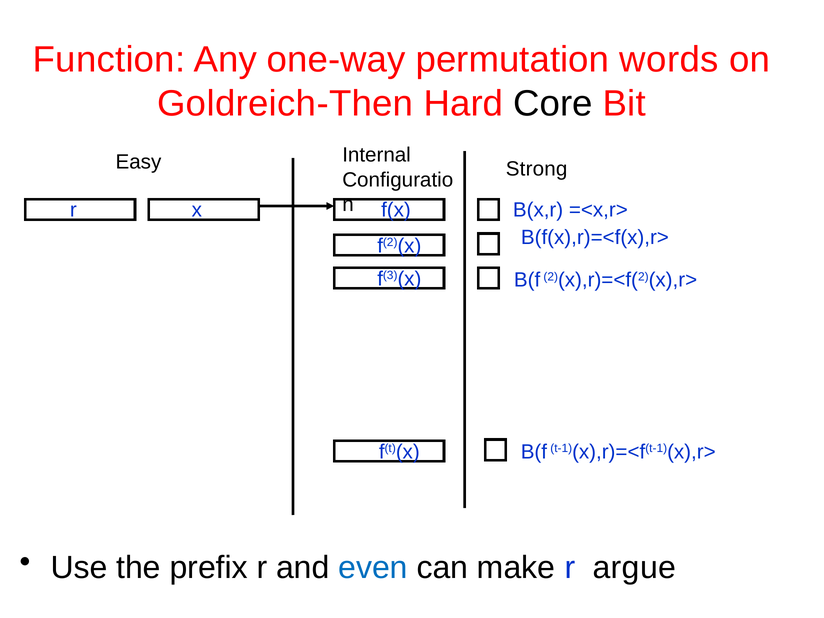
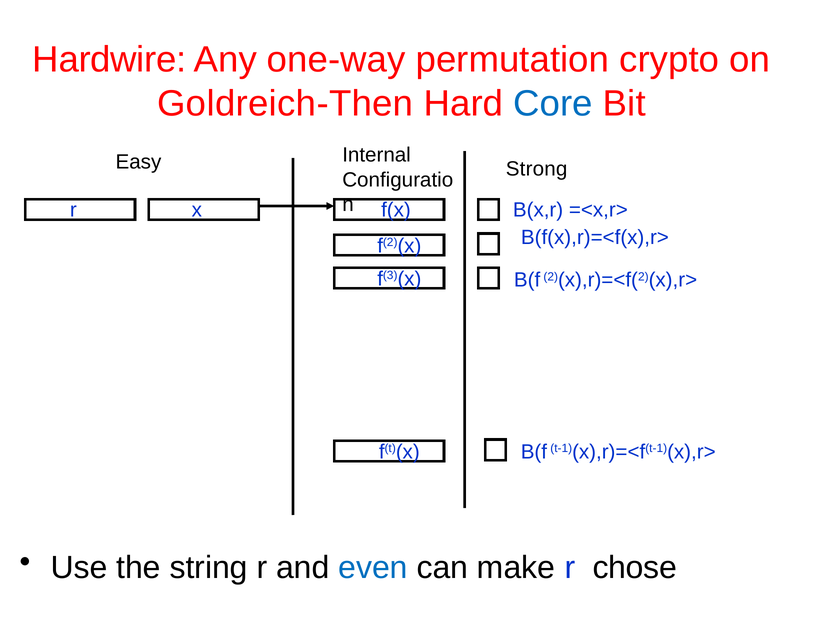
Function: Function -> Hardwire (109, 60)
words: words -> crypto (669, 60)
Core colour: black -> blue (553, 104)
prefix: prefix -> string (209, 567)
argue: argue -> chose (635, 567)
